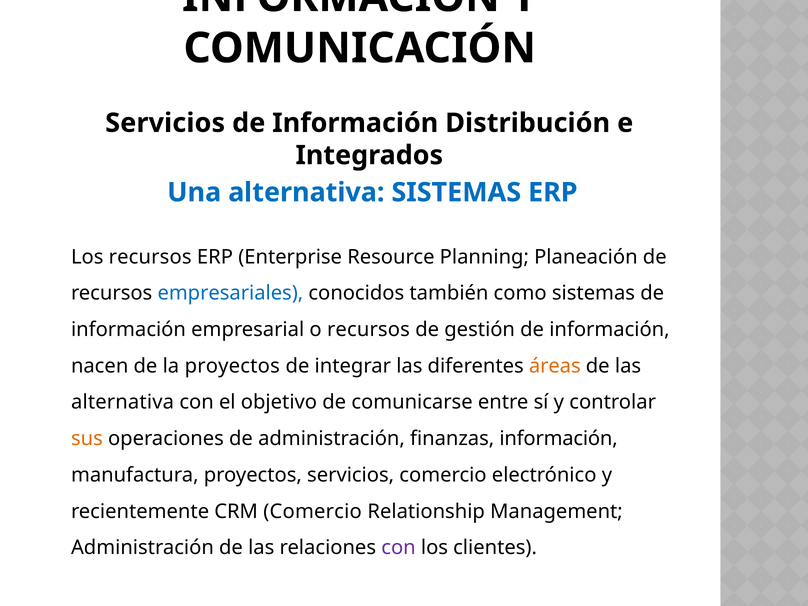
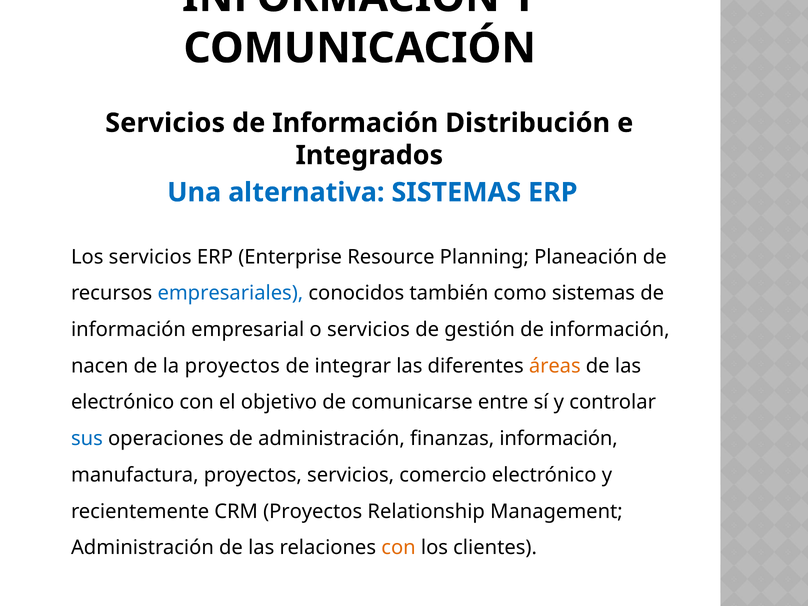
Los recursos: recursos -> servicios (150, 257)
o recursos: recursos -> servicios (368, 330)
alternativa: alternativa -> electrónico (123, 402)
sus colour: orange -> blue (87, 439)
CRM Comercio: Comercio -> Proyectos (313, 511)
con colour: purple -> orange (399, 548)
